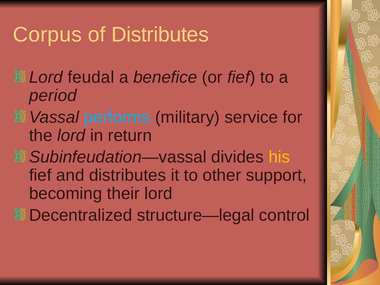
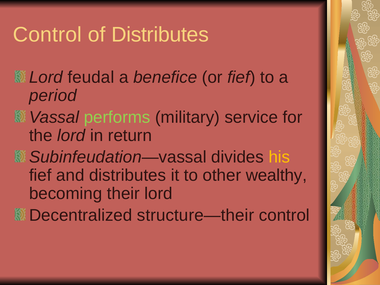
Corpus: Corpus -> Control (47, 35)
performs colour: light blue -> light green (117, 117)
support: support -> wealthy (276, 175)
structure—legal: structure—legal -> structure—their (196, 215)
